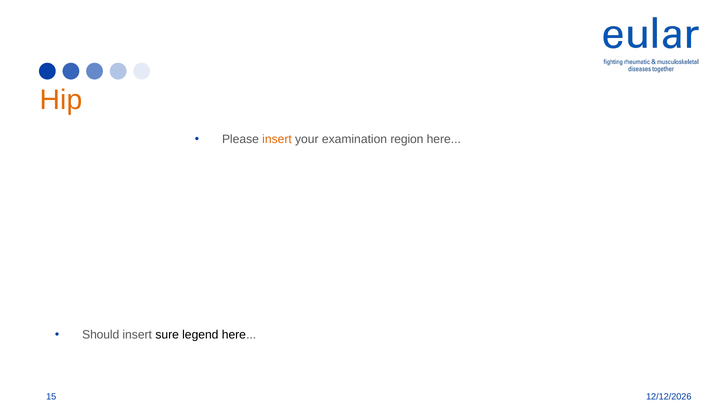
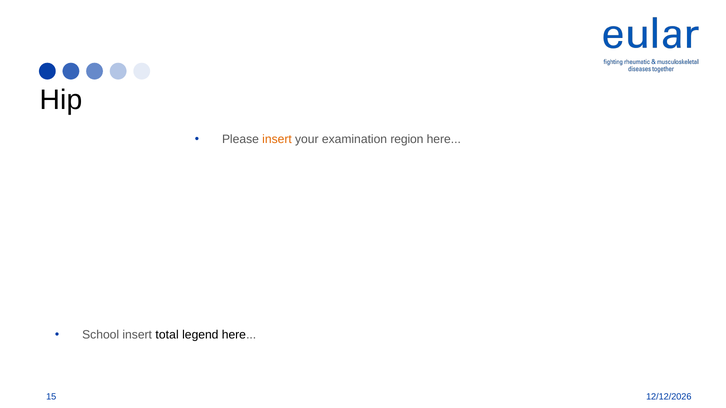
Hip colour: orange -> black (61, 100)
Should: Should -> School (101, 335)
sure: sure -> total (167, 335)
